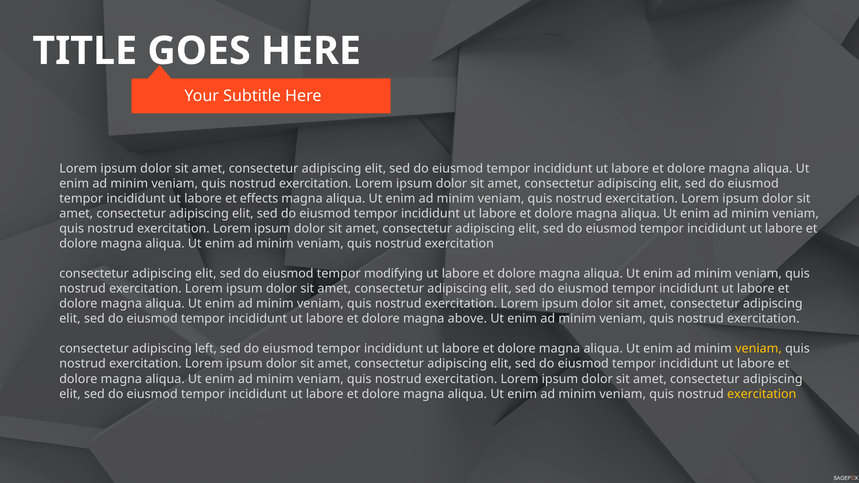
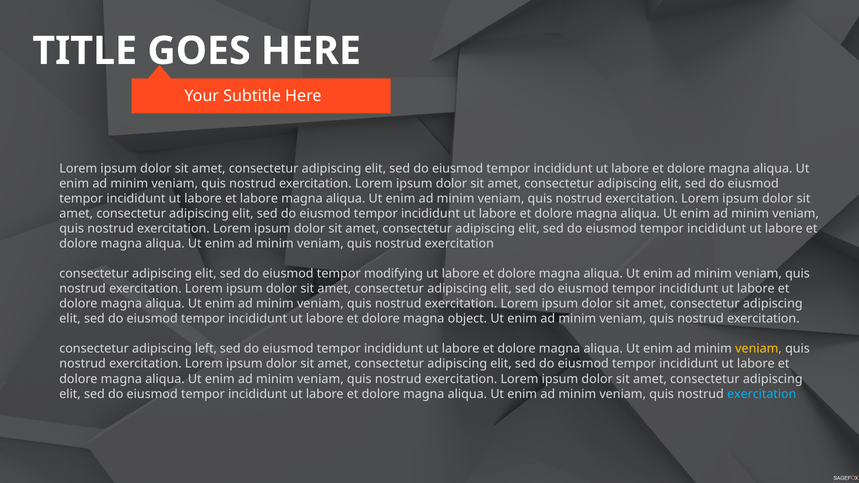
et effects: effects -> labore (259, 199)
above: above -> object (467, 319)
exercitation colour: yellow -> light blue (762, 394)
